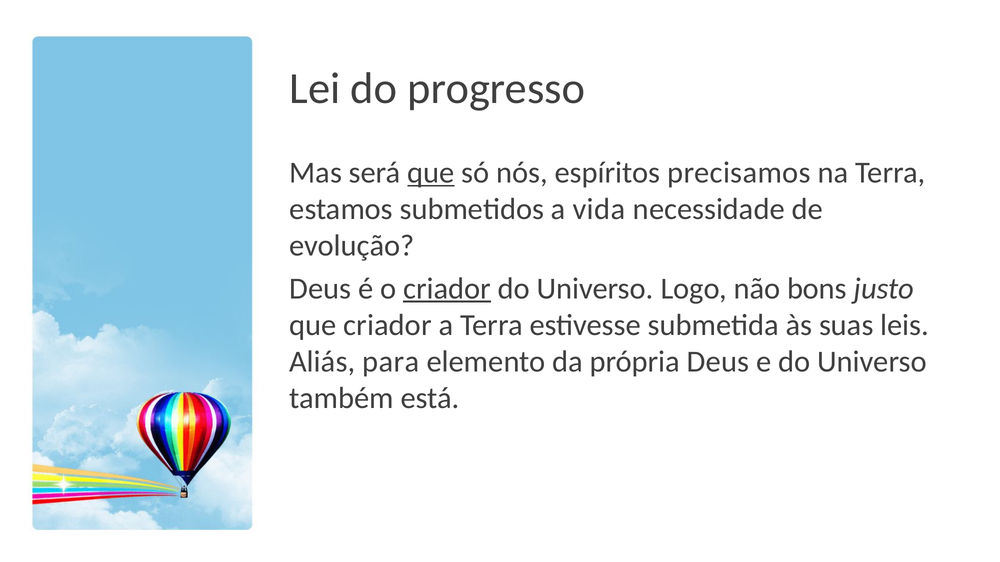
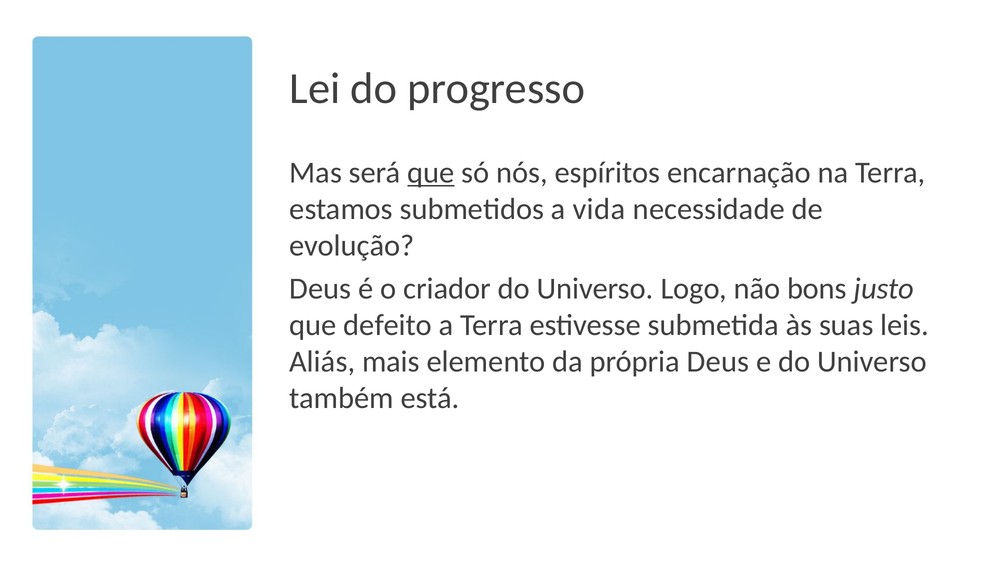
precisamos: precisamos -> encarnação (739, 173)
criador underline: present -> none (447, 289)
que criador: criador -> defeito (388, 325)
para: para -> mais (391, 362)
